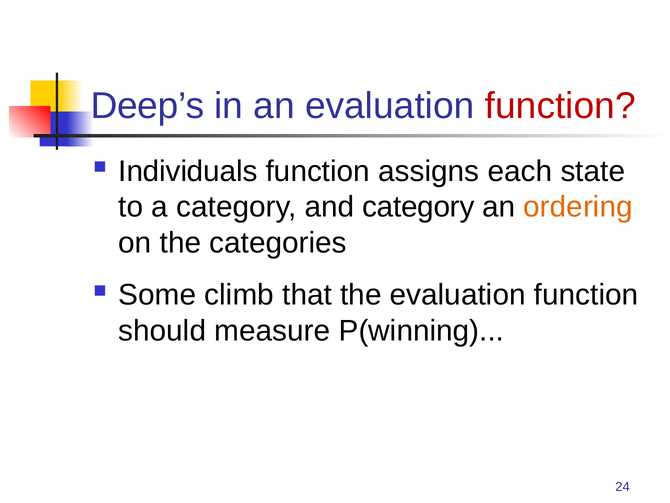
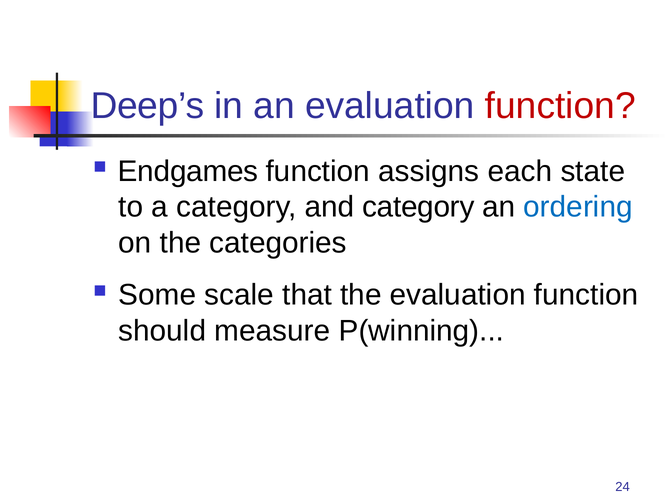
Individuals: Individuals -> Endgames (188, 171)
ordering colour: orange -> blue (578, 207)
climb: climb -> scale (239, 295)
